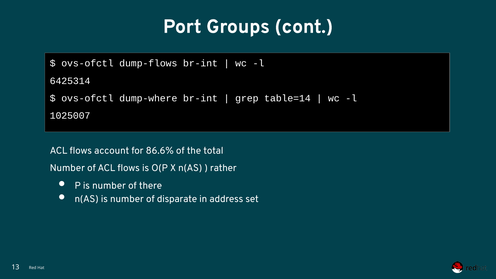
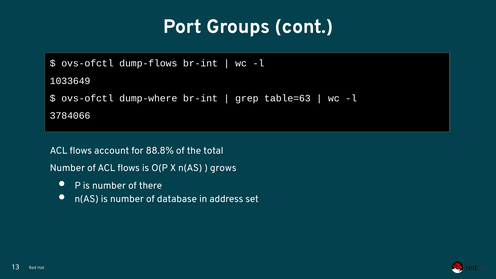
6425314: 6425314 -> 1033649 (70, 81)
table=14: table=14 -> table=63 (287, 98)
1025007: 1025007 -> 3784066 (70, 116)
86.6%: 86.6% -> 88.8% (160, 151)
rather: rather -> grows (223, 168)
disparate: disparate -> database (177, 199)
